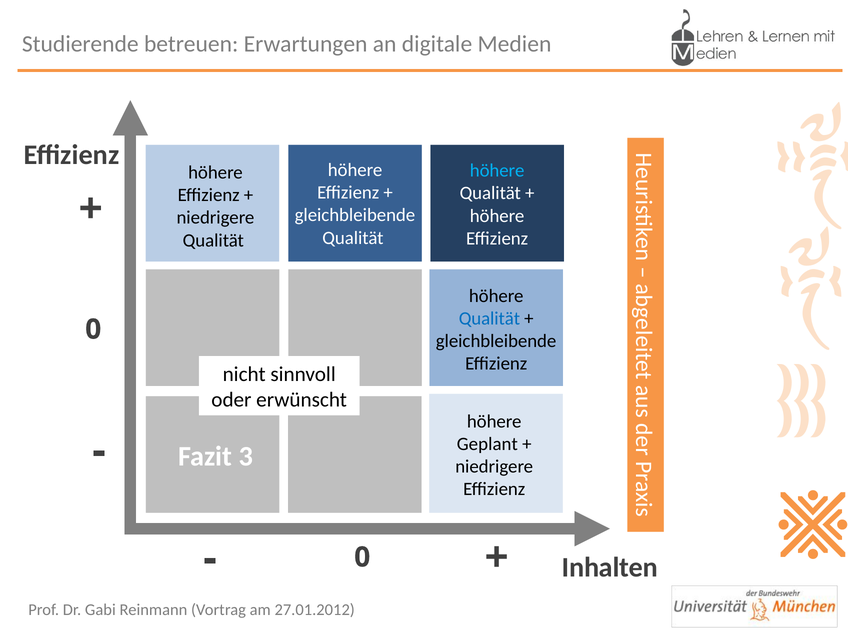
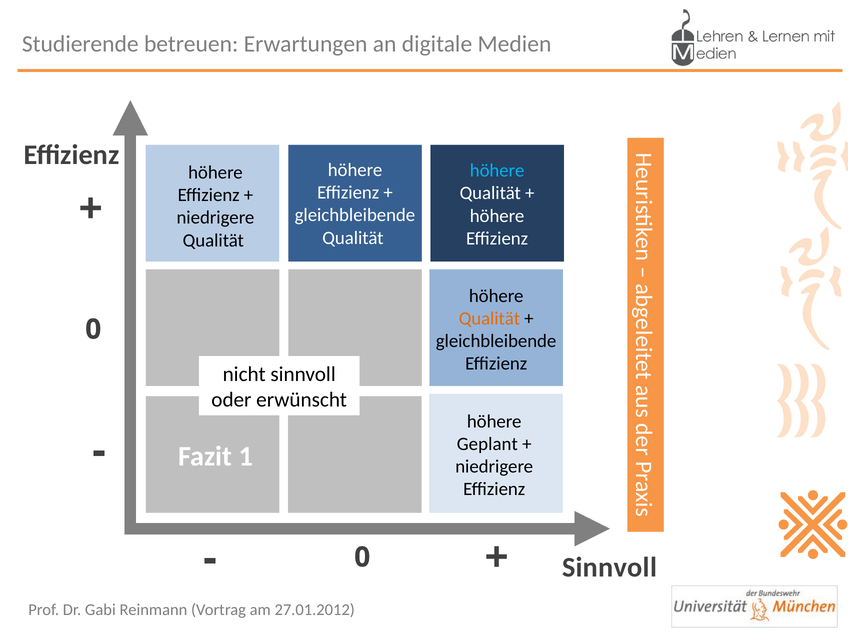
Qualität colour: blue -> orange (489, 319)
3: 3 -> 1 (246, 456)
Inhalten: Inhalten -> Sinnvoll (610, 568)
